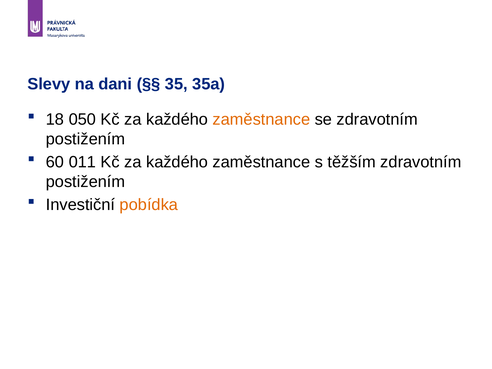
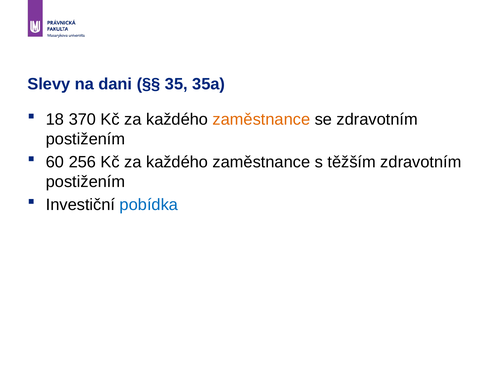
050: 050 -> 370 (82, 120)
011: 011 -> 256 (82, 162)
pobídka colour: orange -> blue (149, 205)
